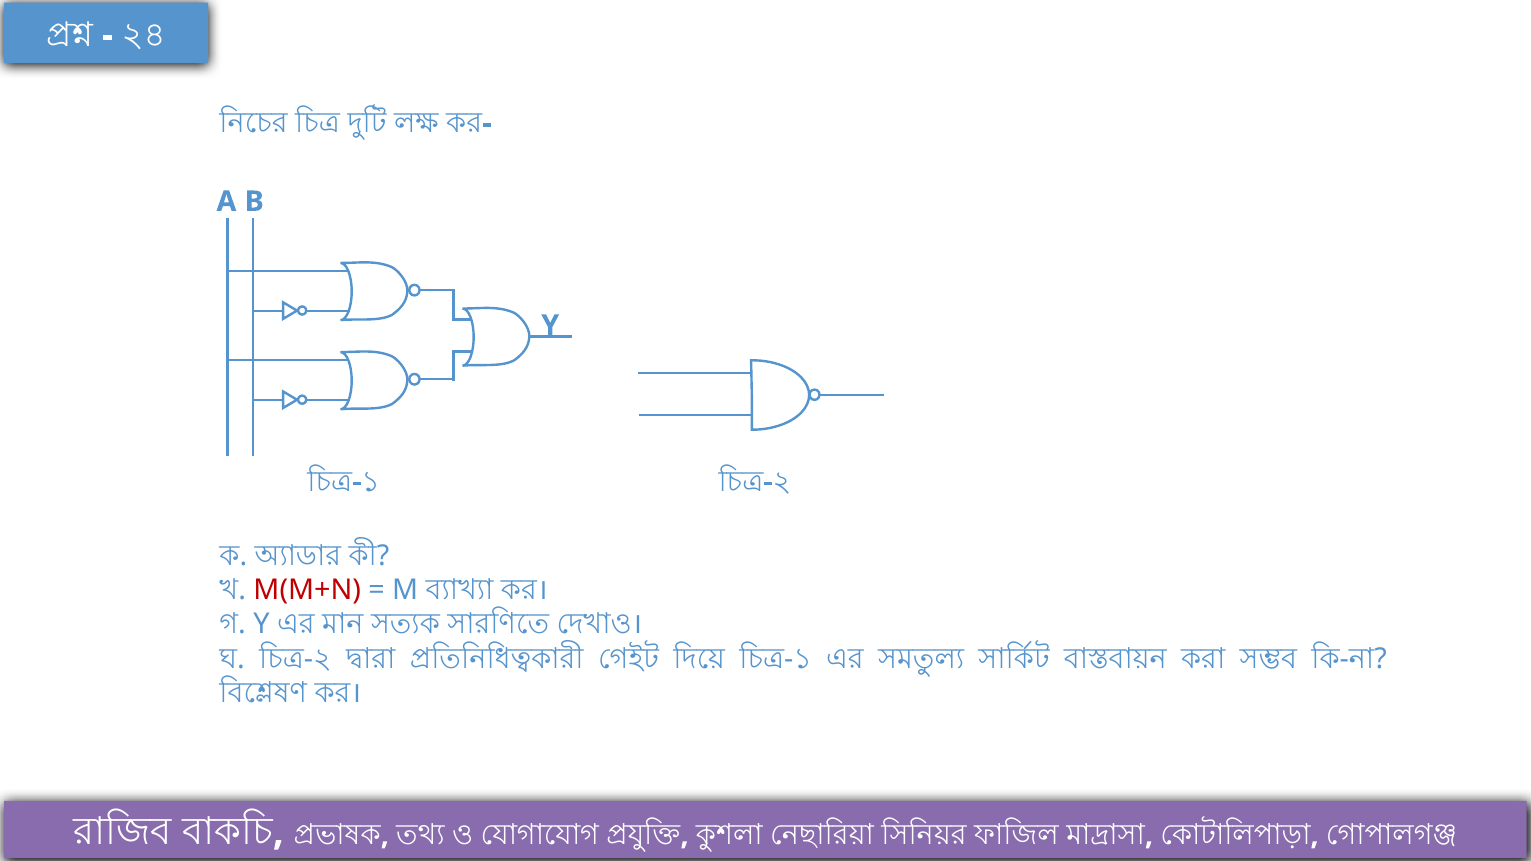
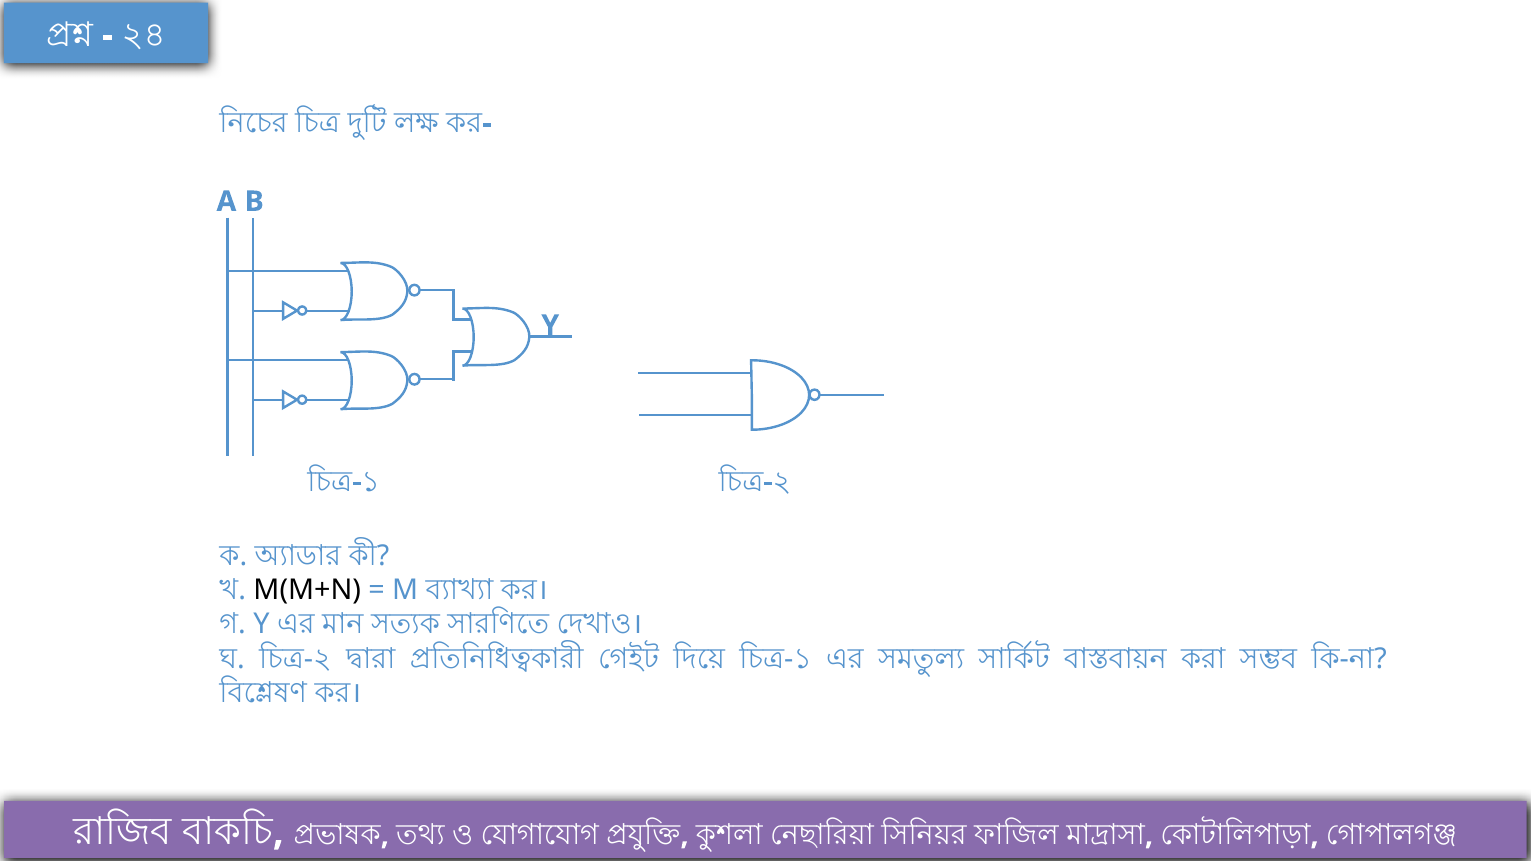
M(M+N colour: red -> black (307, 590)
